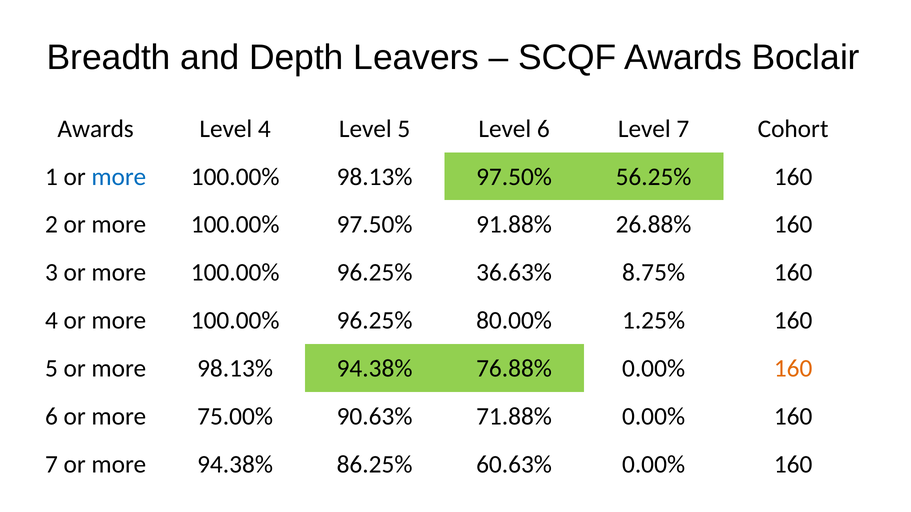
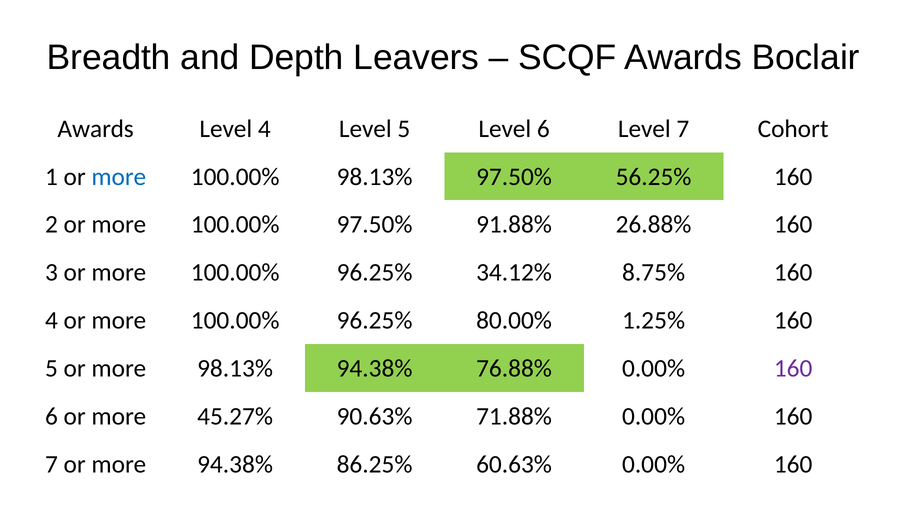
36.63%: 36.63% -> 34.12% (514, 273)
160 colour: orange -> purple (793, 369)
75.00%: 75.00% -> 45.27% (235, 417)
